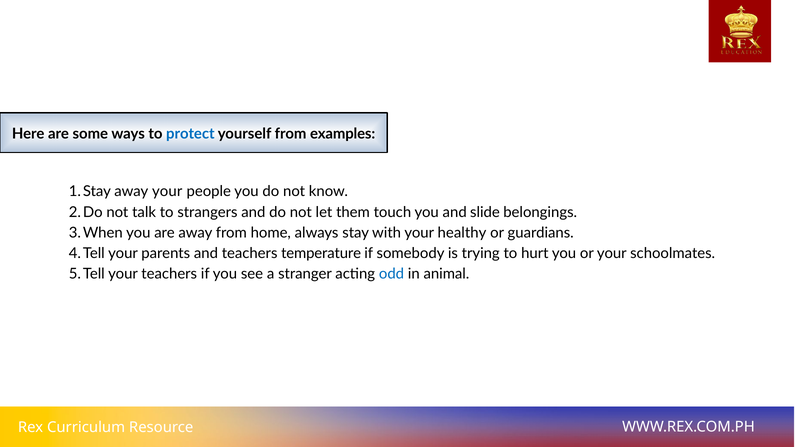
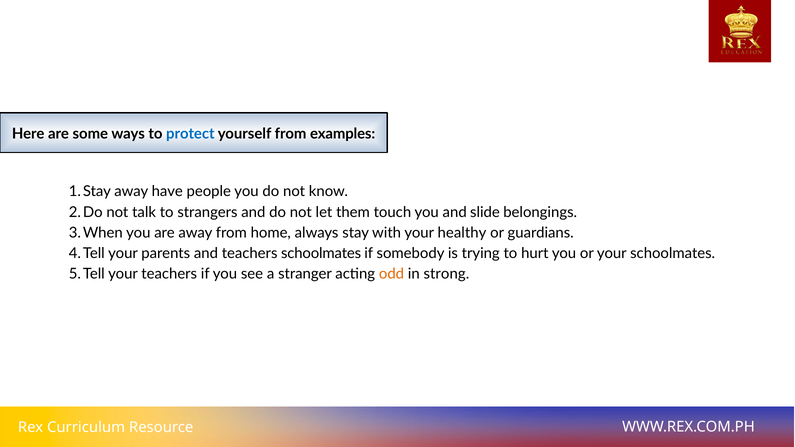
away your: your -> have (167, 192)
teachers temperature: temperature -> schoolmates (321, 253)
odd colour: blue -> orange (391, 274)
animal: animal -> strong (446, 274)
